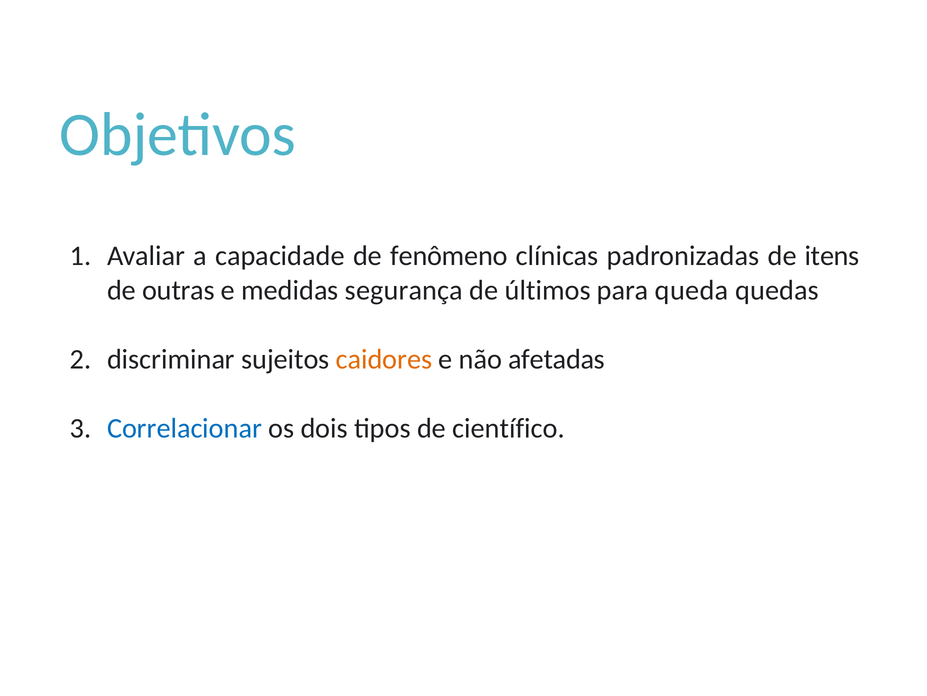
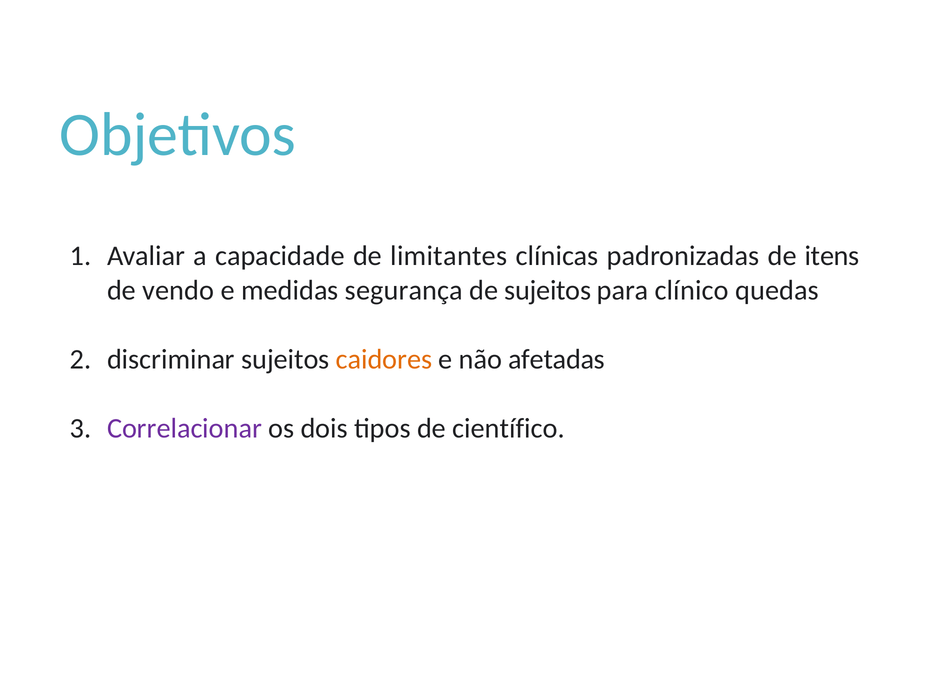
fenômeno: fenômeno -> limitantes (449, 256)
outras: outras -> vendo (178, 290)
de últimos: últimos -> sujeitos (548, 290)
queda: queda -> clínico (692, 290)
Correlacionar colour: blue -> purple (184, 428)
